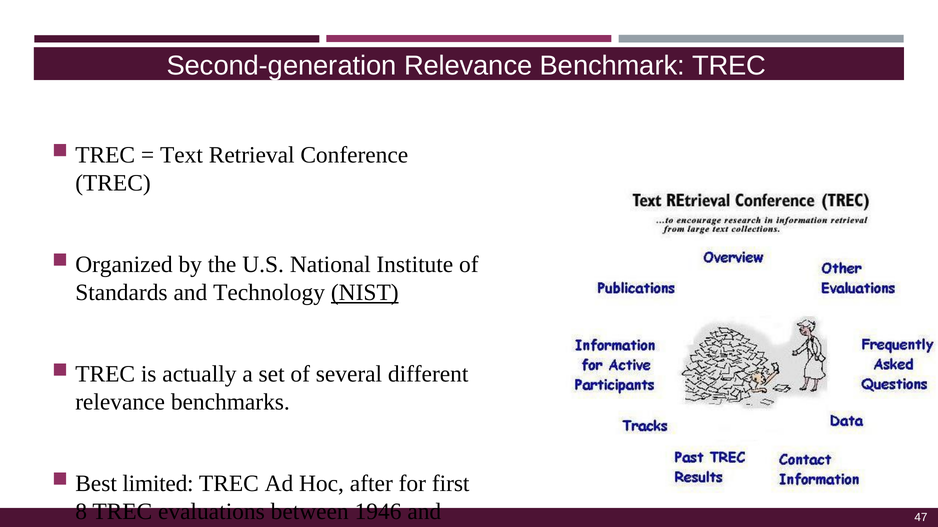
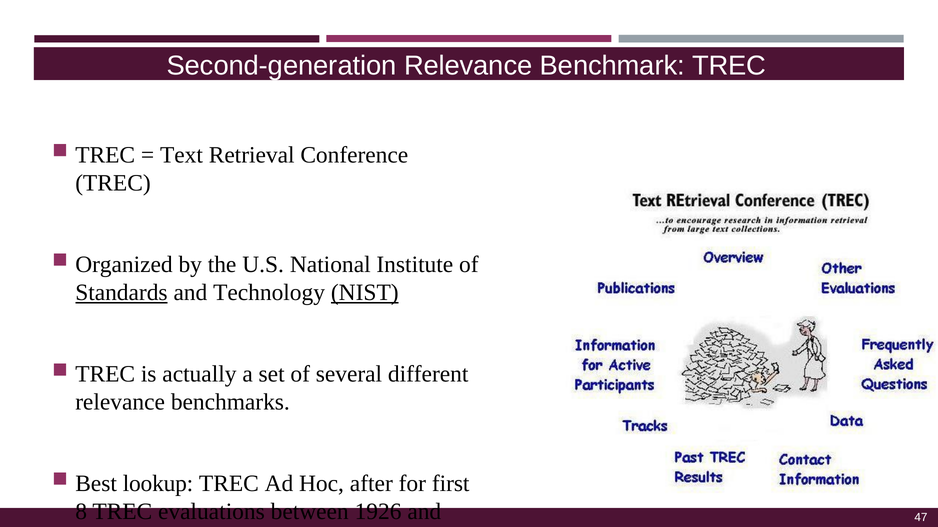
Standards underline: none -> present (121, 293)
limited: limited -> lookup (158, 484)
1946: 1946 -> 1926 (378, 512)
